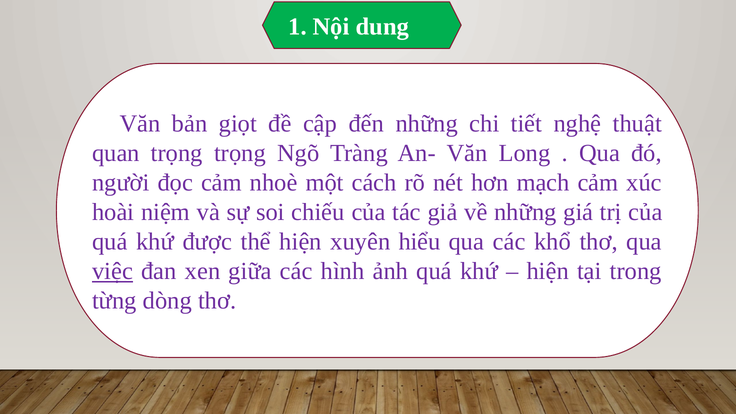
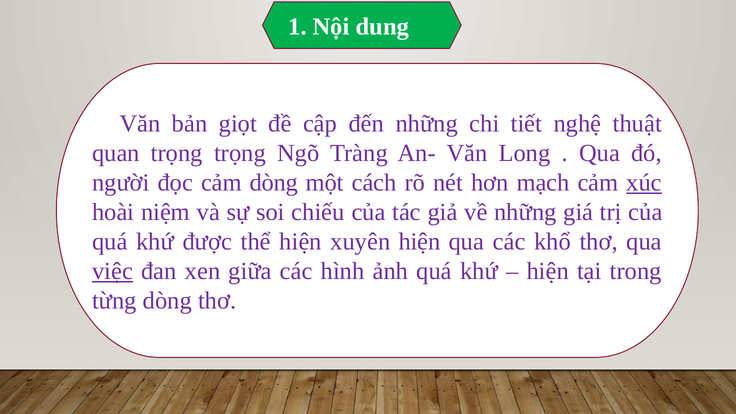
cảm nhoè: nhoè -> dòng (274, 183)
xúc underline: none -> present (644, 183)
xuyên hiểu: hiểu -> hiện (420, 242)
